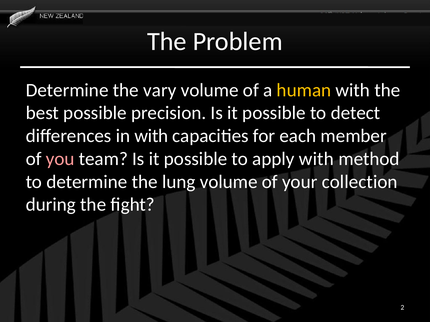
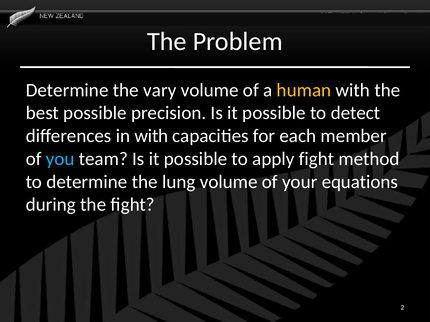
you colour: pink -> light blue (60, 159)
apply with: with -> fight (317, 159)
collection: collection -> equations (360, 182)
